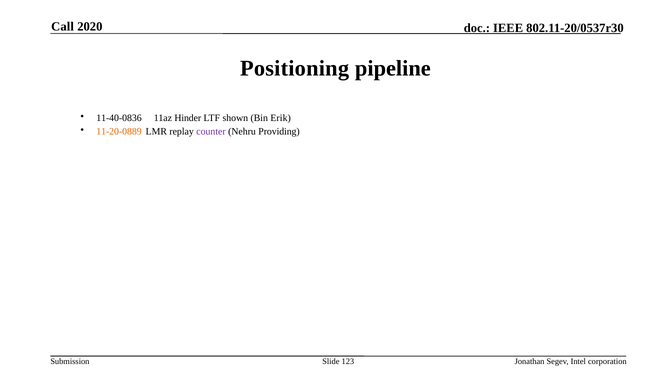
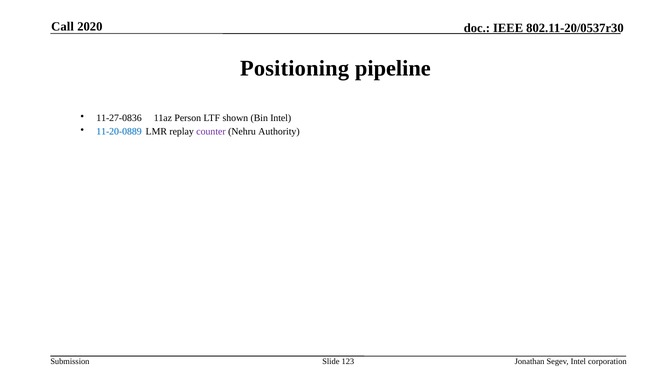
11-40-0836: 11-40-0836 -> 11-27-0836 (119, 118)
Hinder: Hinder -> Person (188, 118)
Bin Erik: Erik -> Intel (281, 118)
11-20-0889 colour: orange -> blue (119, 132)
Providing: Providing -> Authority (279, 132)
